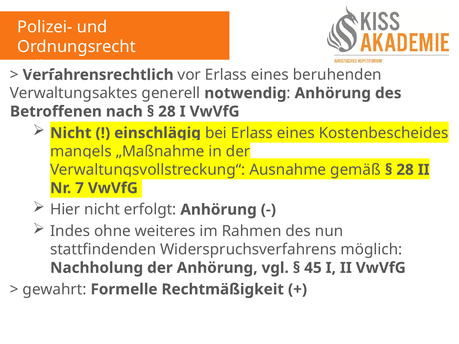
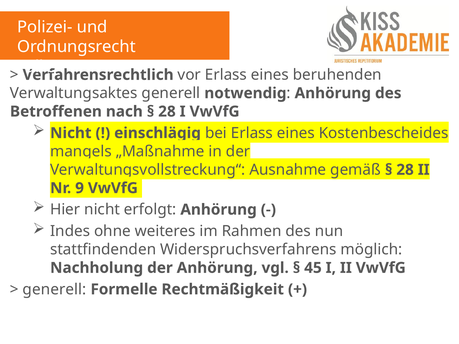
7: 7 -> 9 (80, 188)
gewahrt: gewahrt -> generell (55, 290)
